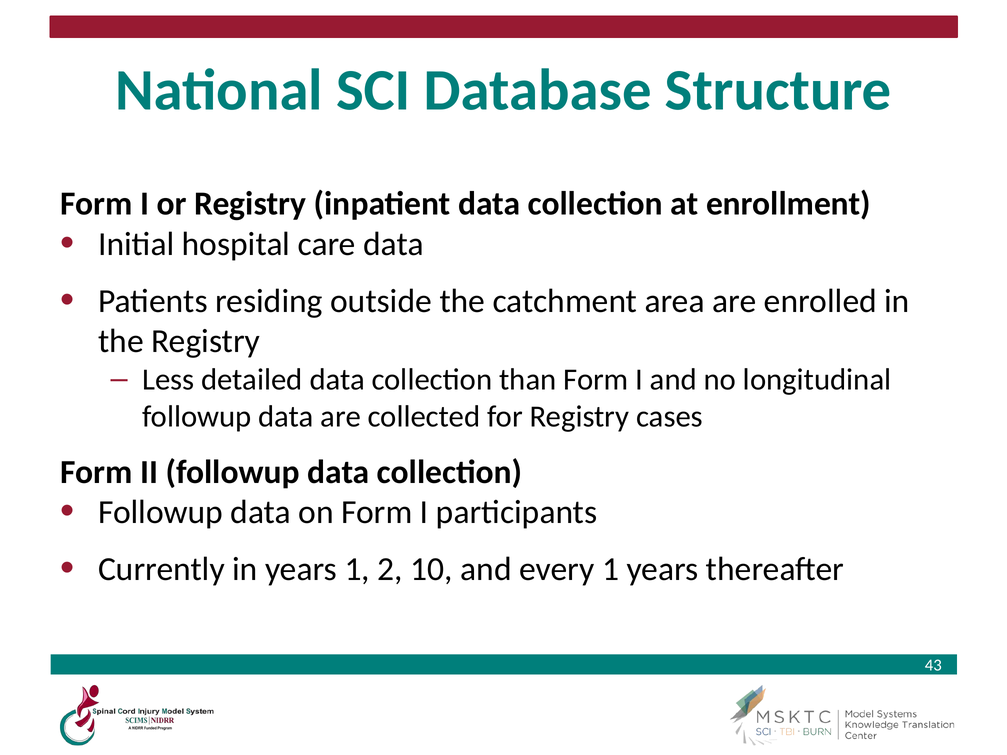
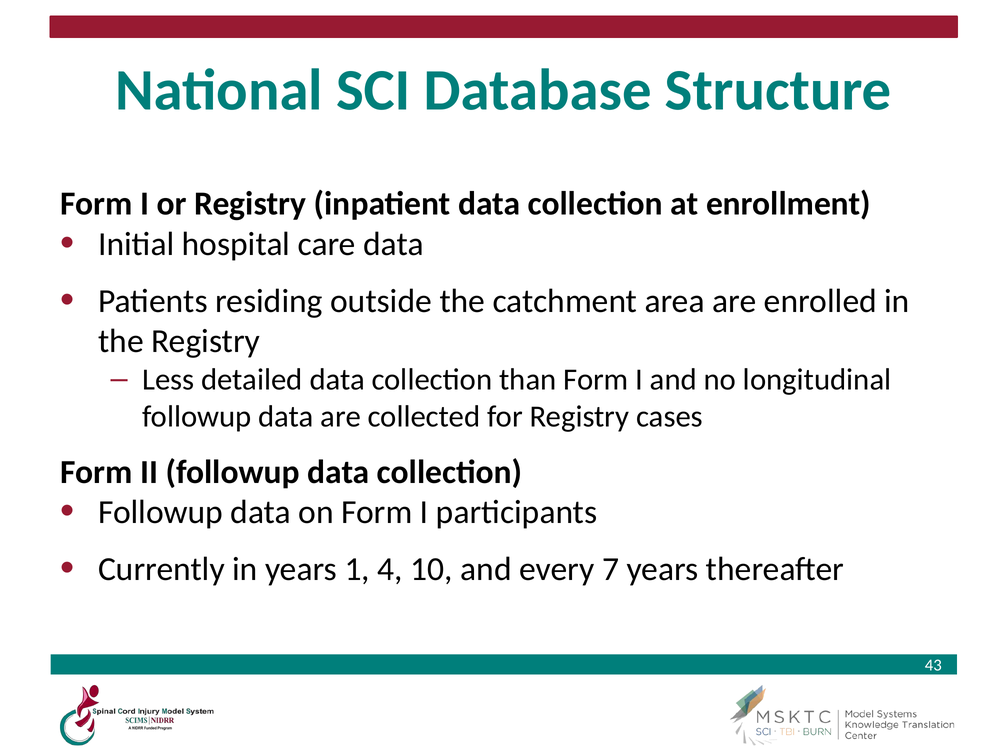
2: 2 -> 4 (390, 570)
every 1: 1 -> 7 (611, 570)
